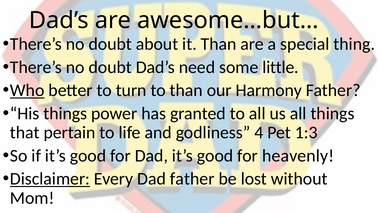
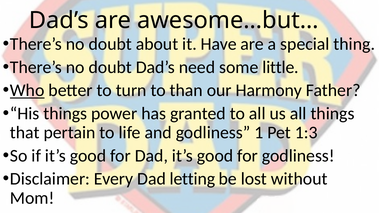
it Than: Than -> Have (219, 44)
4: 4 -> 1 (259, 133)
for heavenly: heavenly -> godliness (298, 156)
Disclaimer underline: present -> none (50, 179)
Dad father: father -> letting (192, 179)
